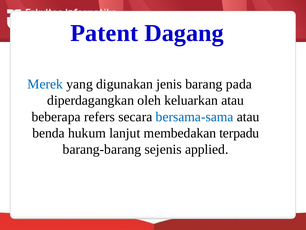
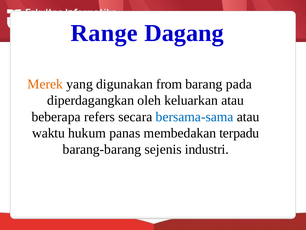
Patent: Patent -> Range (104, 33)
Merek colour: blue -> orange (45, 84)
jenis: jenis -> from (169, 84)
benda: benda -> waktu (49, 133)
lanjut: lanjut -> panas (125, 133)
applied: applied -> industri (207, 149)
